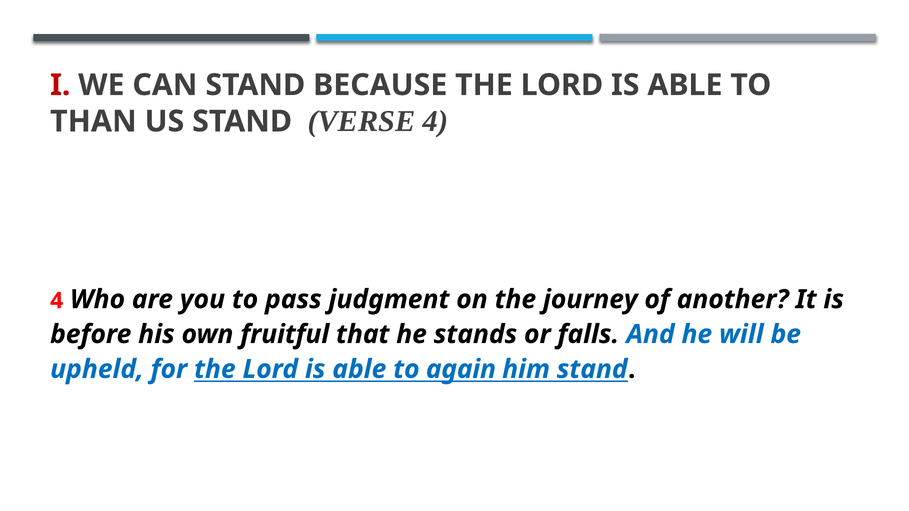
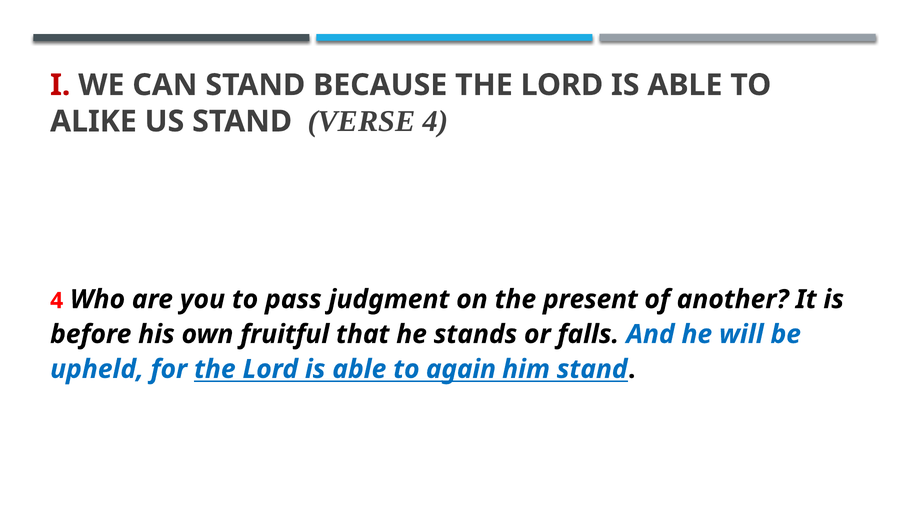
THAN: THAN -> ALIKE (93, 121)
journey: journey -> present (590, 300)
